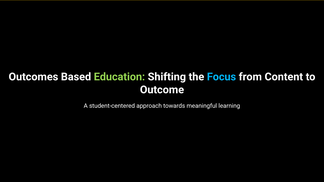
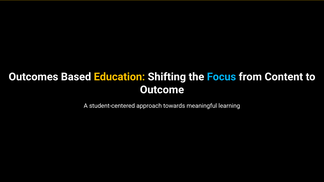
Education colour: light green -> yellow (119, 77)
